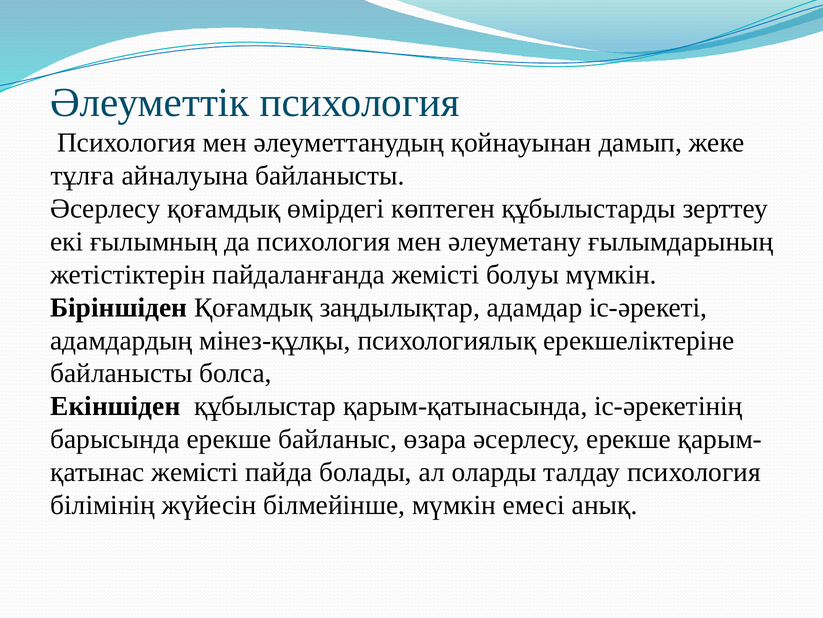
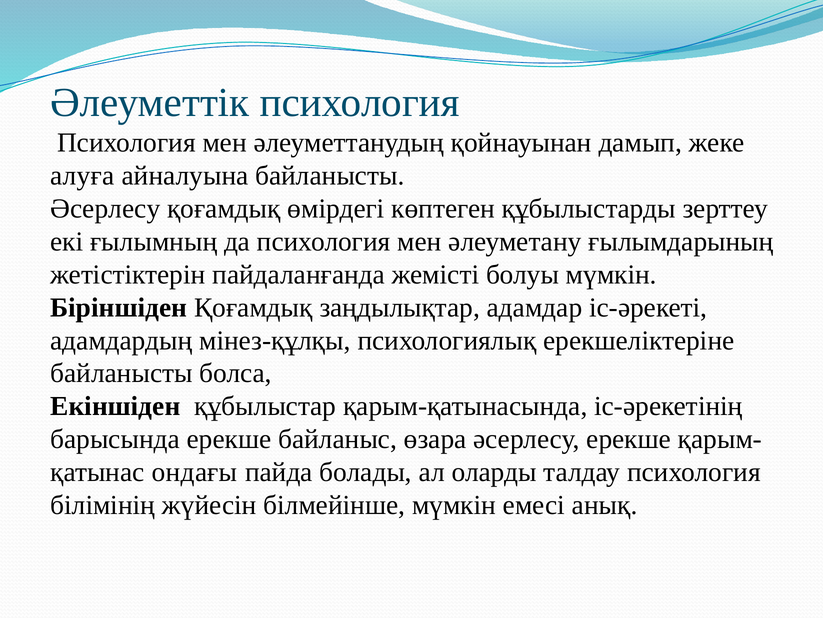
тұлға: тұлға -> алуға (82, 175)
жемісті: жемісті -> ондағы (195, 472)
